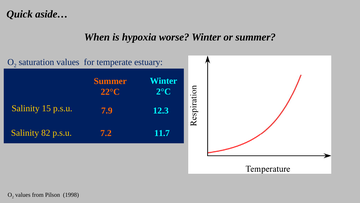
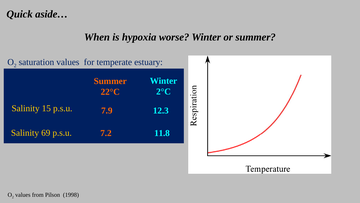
82: 82 -> 69 (46, 133)
11.7: 11.7 -> 11.8 (162, 133)
